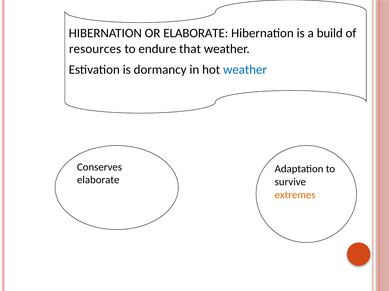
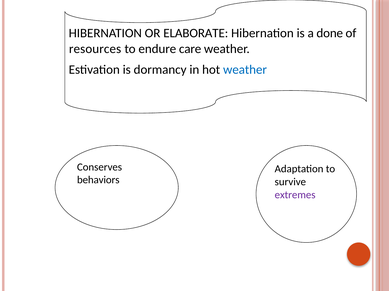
build: build -> done (330, 33)
that: that -> care (190, 49)
elaborate: elaborate -> behaviors (98, 180)
extremes colour: orange -> purple (295, 195)
